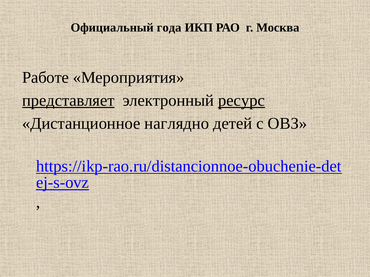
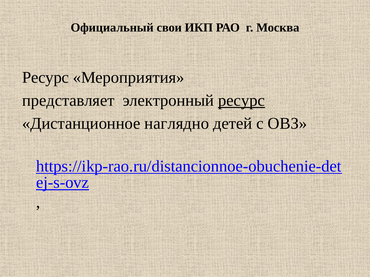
года: года -> свои (169, 28)
Работе: Работе -> Ресурс (46, 78)
представляет underline: present -> none (68, 101)
